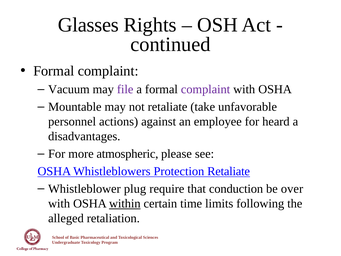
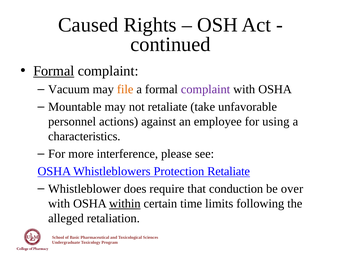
Glasses: Glasses -> Caused (88, 25)
Formal underline: none -> present (54, 71)
file colour: purple -> orange (125, 89)
heard: heard -> using (276, 122)
disadvantages: disadvantages -> characteristics (84, 136)
atmospheric: atmospheric -> interference (127, 154)
plug: plug -> does (135, 189)
